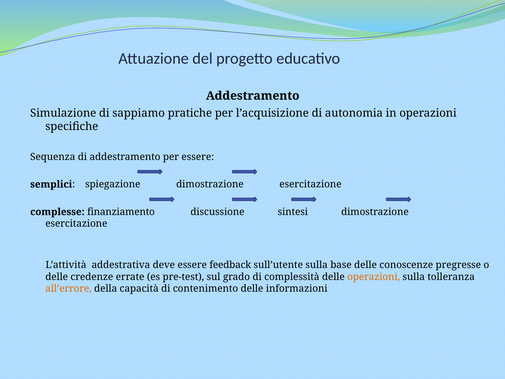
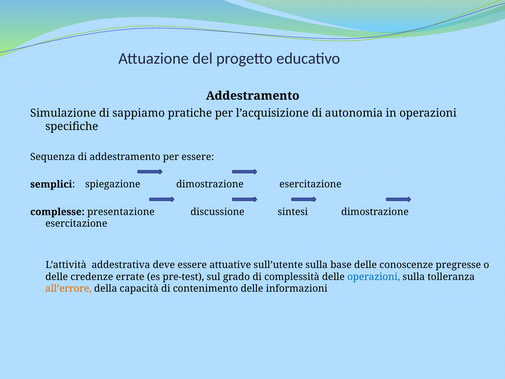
finanziamento: finanziamento -> presentazione (121, 212)
feedback: feedback -> attuative (230, 265)
operazioni colour: orange -> blue (374, 277)
